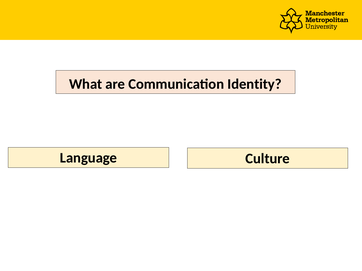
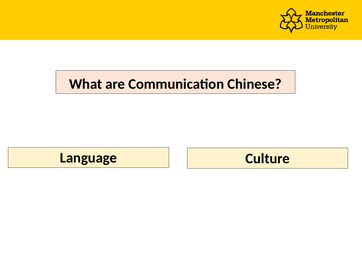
Identity: Identity -> Chinese (254, 84)
